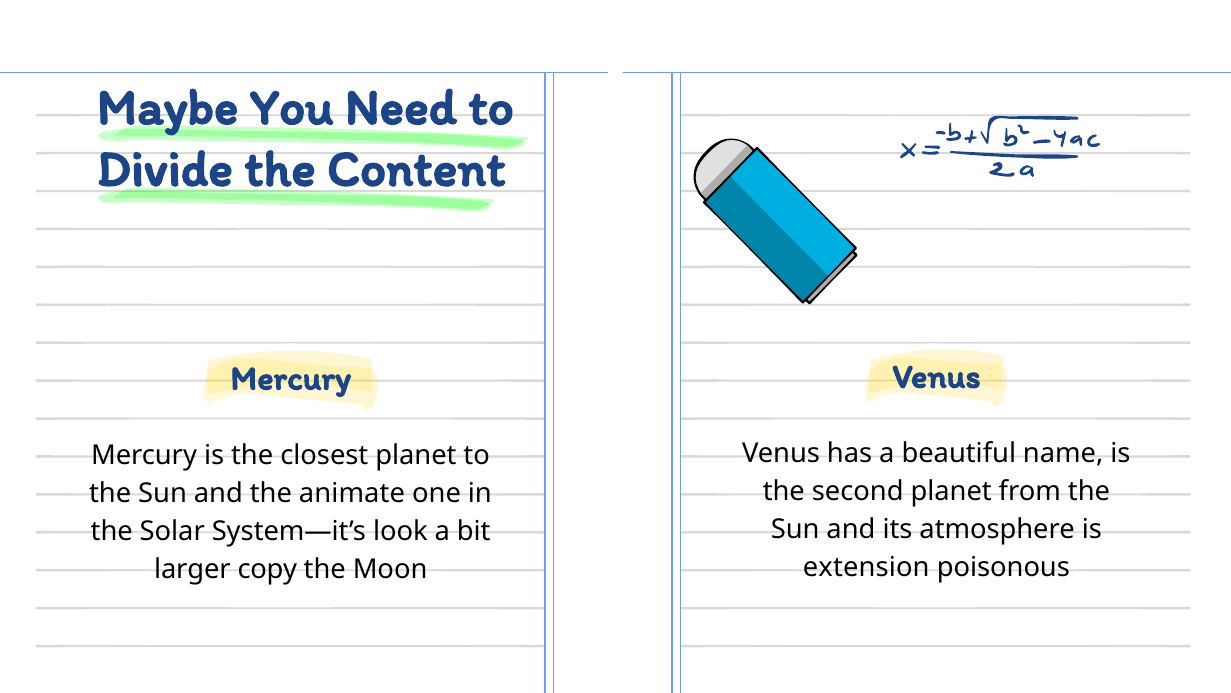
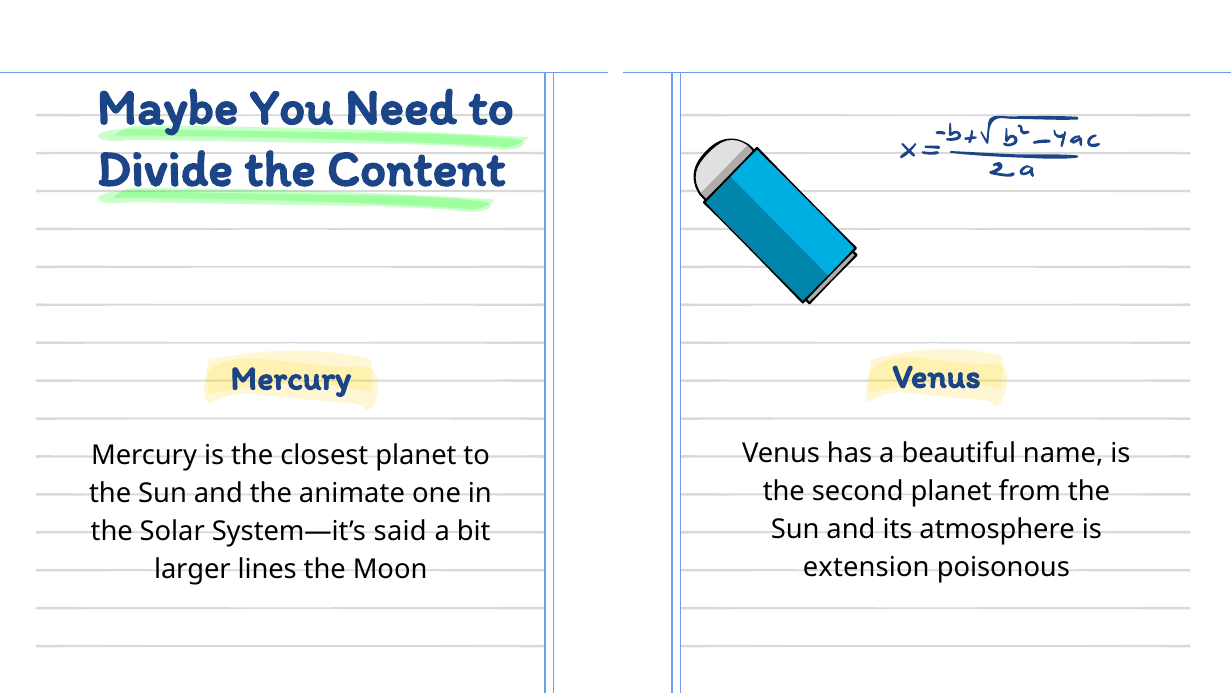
look: look -> said (400, 531)
copy: copy -> lines (267, 569)
